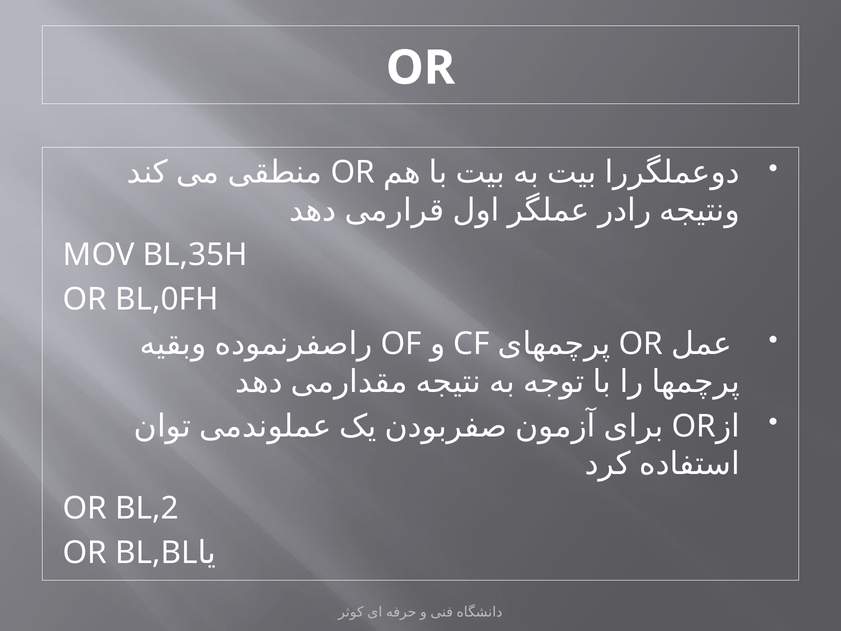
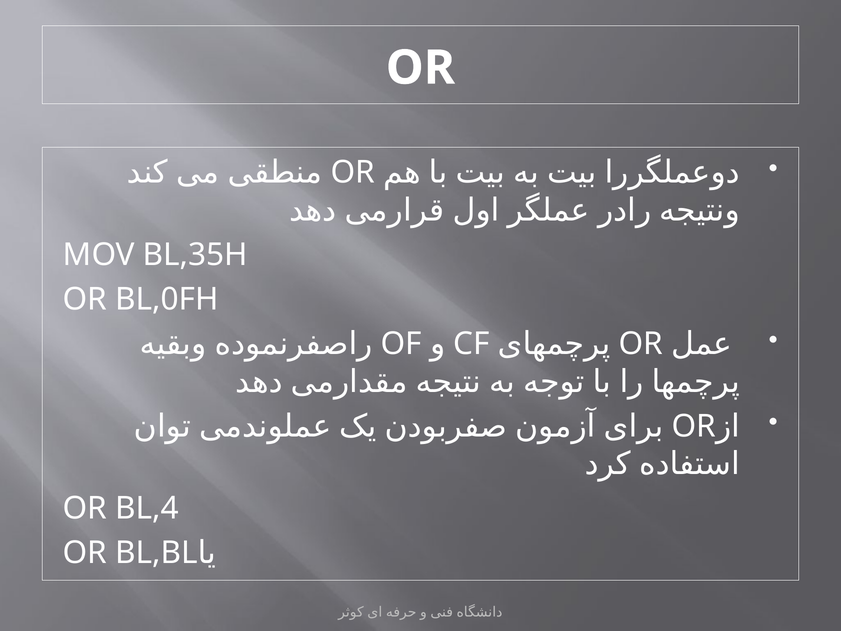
BL,2: BL,2 -> BL,4 (147, 508)
